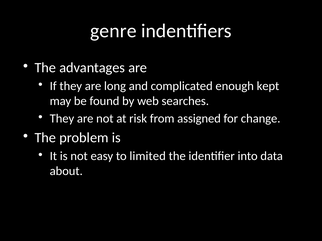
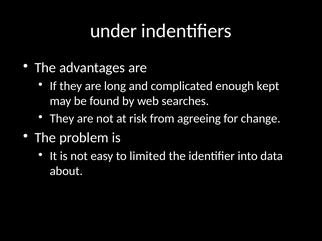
genre: genre -> under (113, 31)
assigned: assigned -> agreeing (199, 119)
